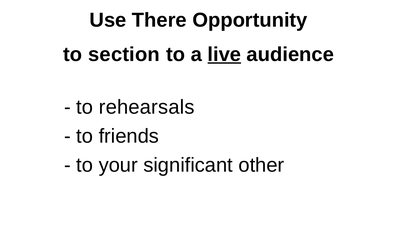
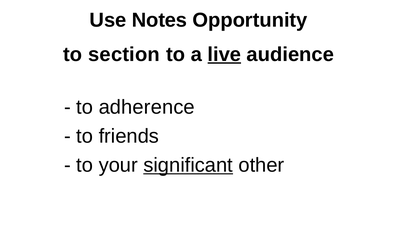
There: There -> Notes (160, 20)
rehearsals: rehearsals -> adherence (147, 107)
significant underline: none -> present (188, 165)
